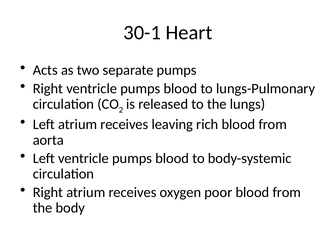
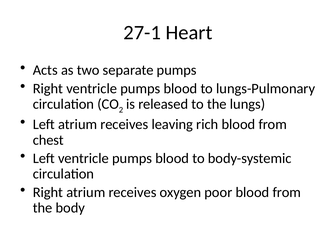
30-1: 30-1 -> 27-1 (142, 33)
aorta: aorta -> chest (48, 140)
